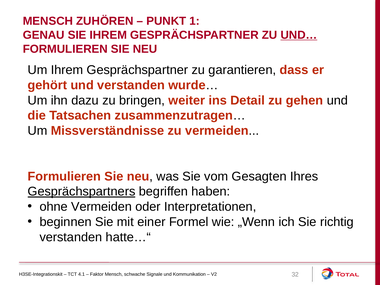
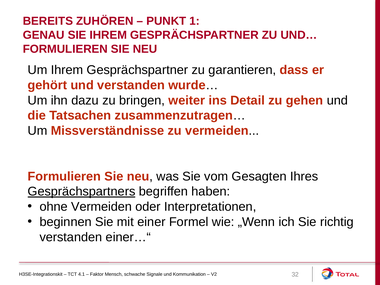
MENSCH: MENSCH -> BEREITS (48, 21)
UND… underline: present -> none (299, 35)
hatte…“: hatte…“ -> einer…“ (128, 237)
